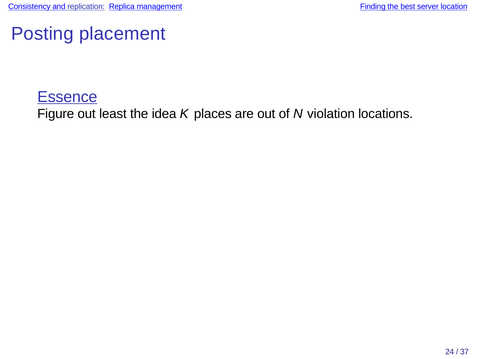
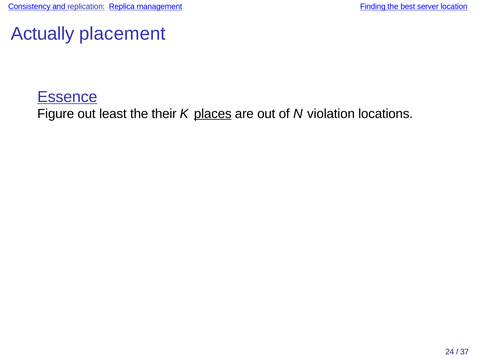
Posting: Posting -> Actually (43, 34)
idea: idea -> their (164, 114)
places underline: none -> present (213, 114)
